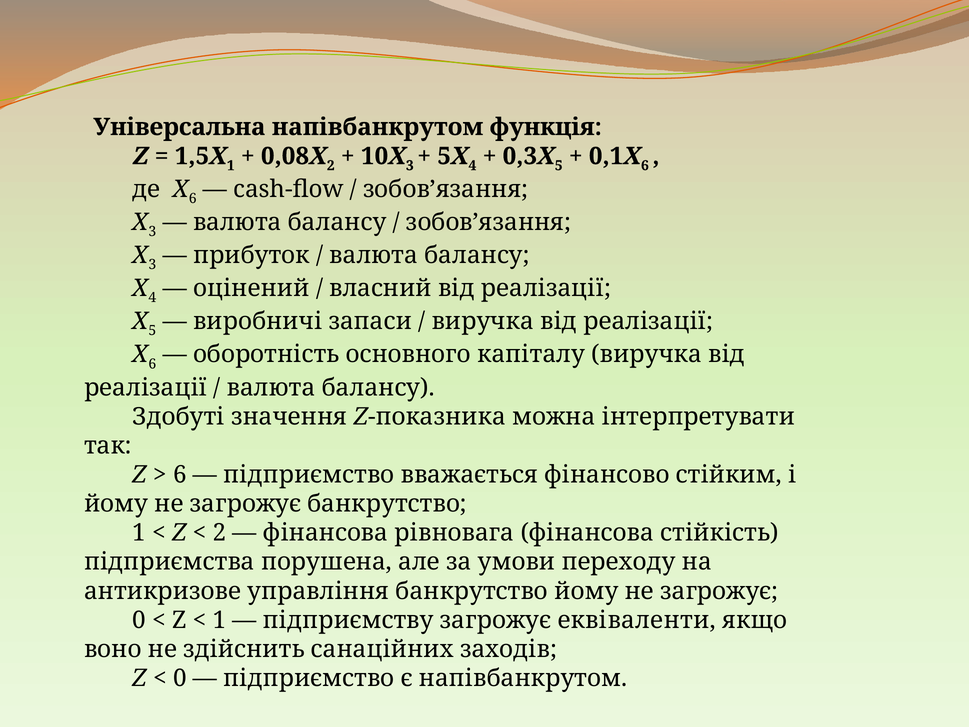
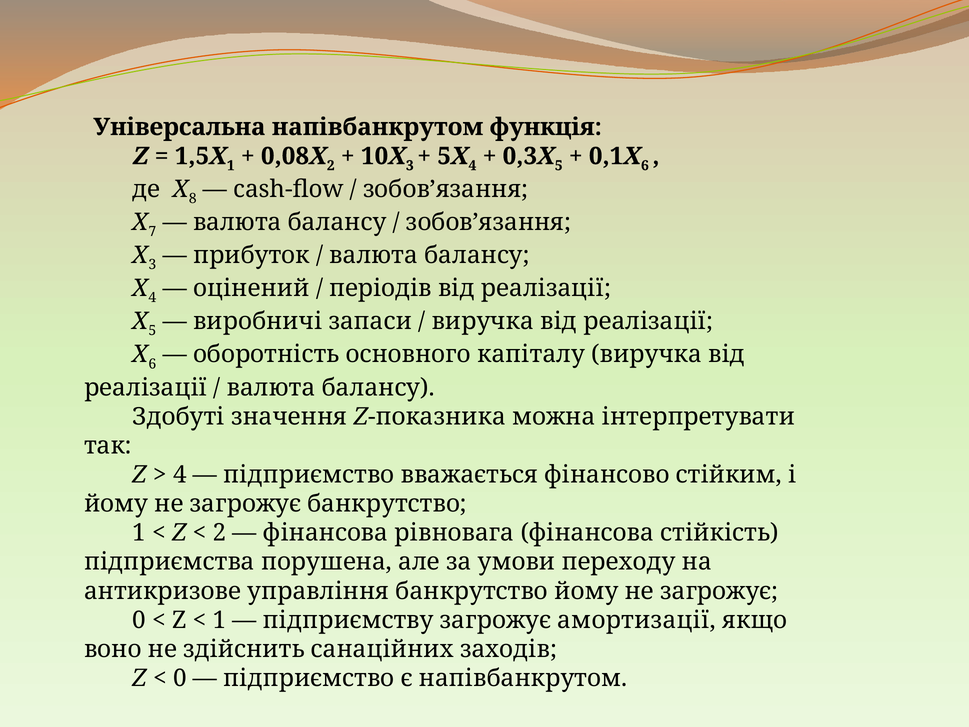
6: 6 -> 8 (193, 199)
3: 3 -> 7 (152, 232)
власний: власний -> періодів (381, 288)
6: 6 -> 4 (180, 475)
еквіваленти: еквіваленти -> амортизації (637, 620)
